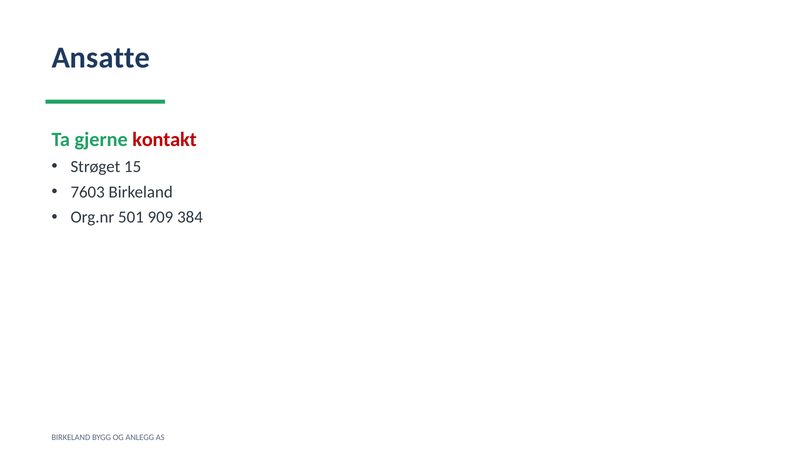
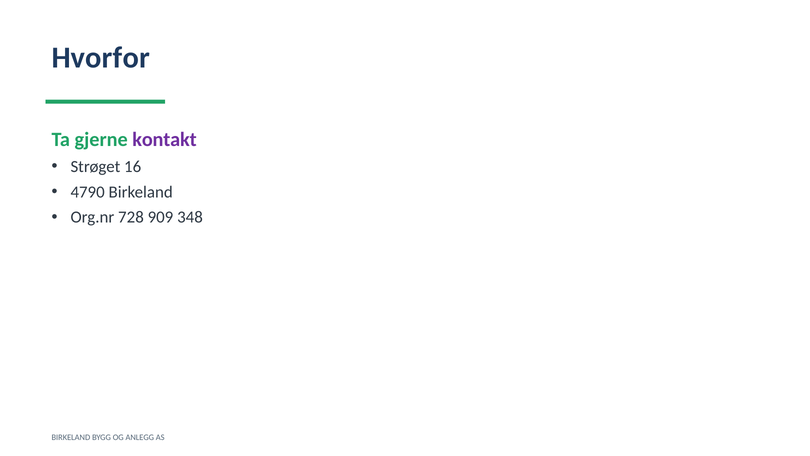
Ansatte: Ansatte -> Hvorfor (101, 58)
kontakt colour: red -> purple (164, 139)
15: 15 -> 16 (133, 167)
7603: 7603 -> 4790 (88, 192)
501: 501 -> 728 (131, 217)
384: 384 -> 348 (190, 217)
